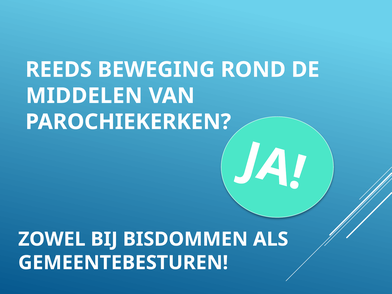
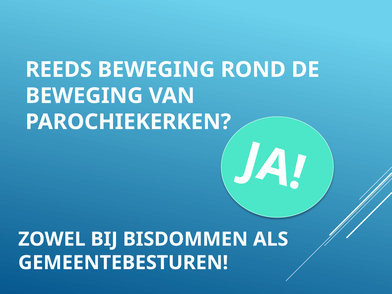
MIDDELEN: MIDDELEN -> BEWEGING (84, 96)
